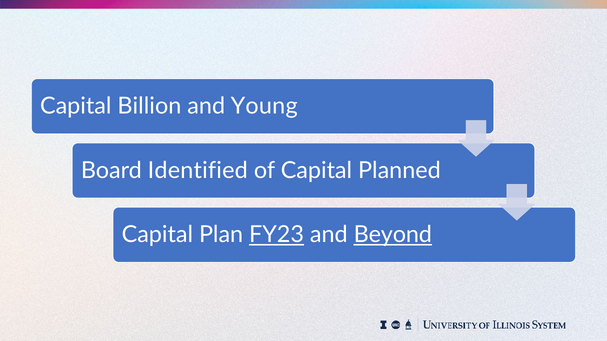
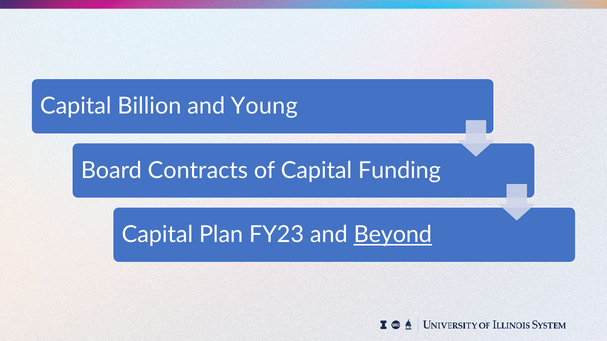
Identified: Identified -> Contracts (198, 171)
Planned: Planned -> Funding (399, 171)
FY23 underline: present -> none (277, 235)
